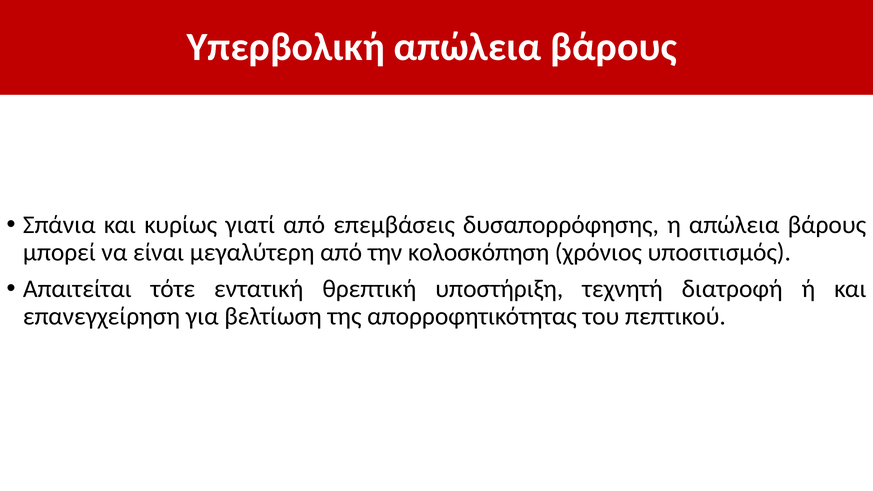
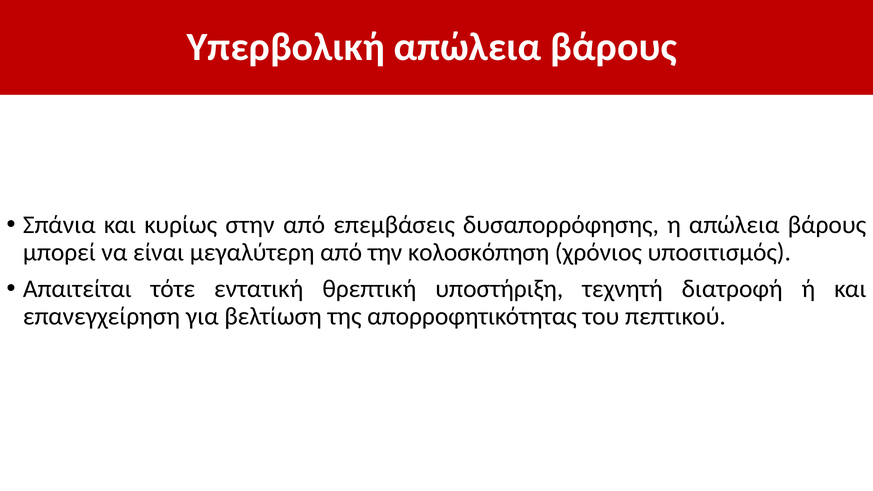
γιατί: γιατί -> στην (250, 225)
